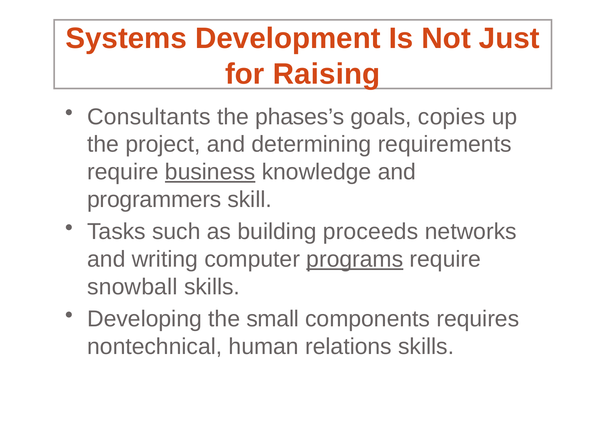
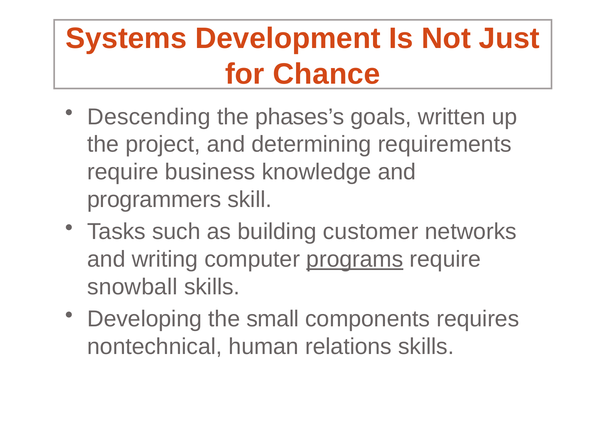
Raising: Raising -> Chance (326, 74)
Consultants: Consultants -> Descending (149, 117)
copies: copies -> written (452, 117)
business underline: present -> none (210, 172)
proceeds: proceeds -> customer (371, 232)
